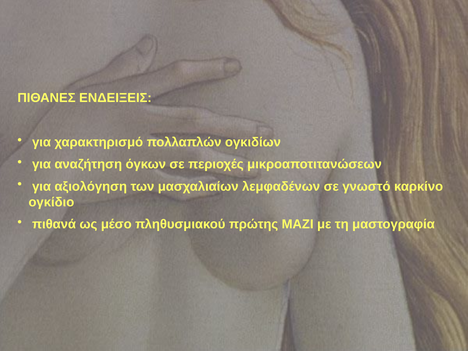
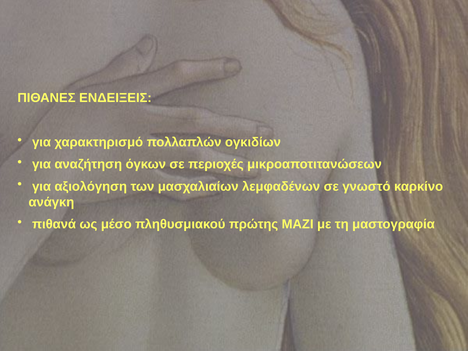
ογκίδιο: ογκίδιο -> ανάγκη (51, 202)
